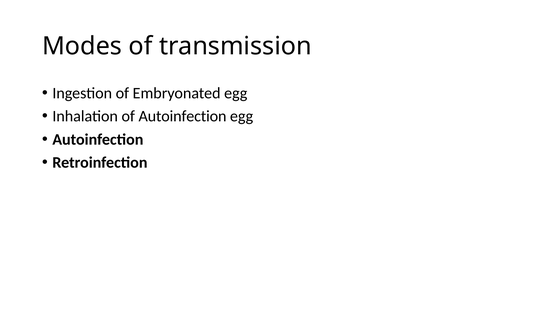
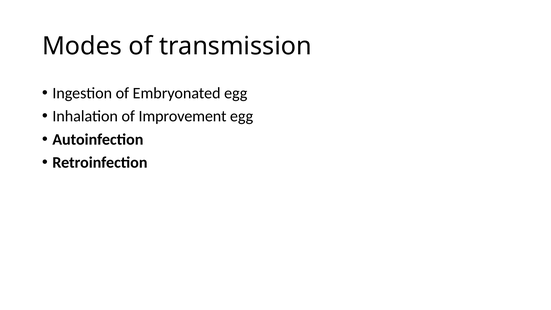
of Autoinfection: Autoinfection -> Improvement (183, 116)
